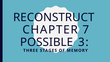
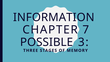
RECONSTRUCT: RECONSTRUCT -> INFORMATION (54, 17)
